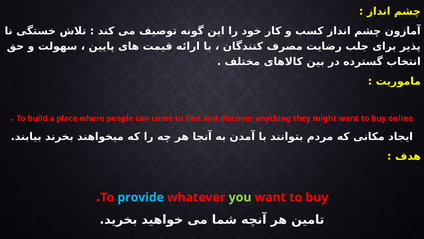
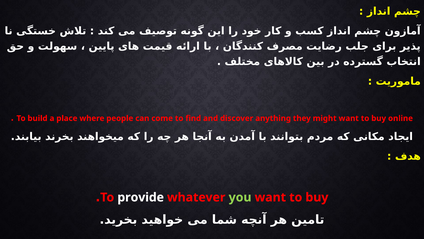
provide colour: light blue -> white (141, 197)
